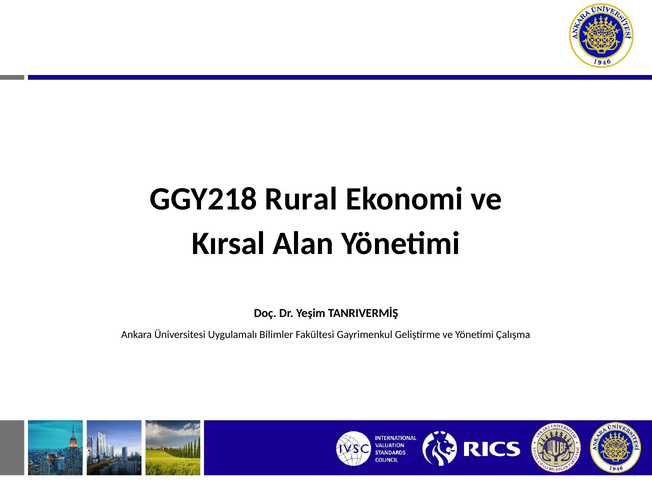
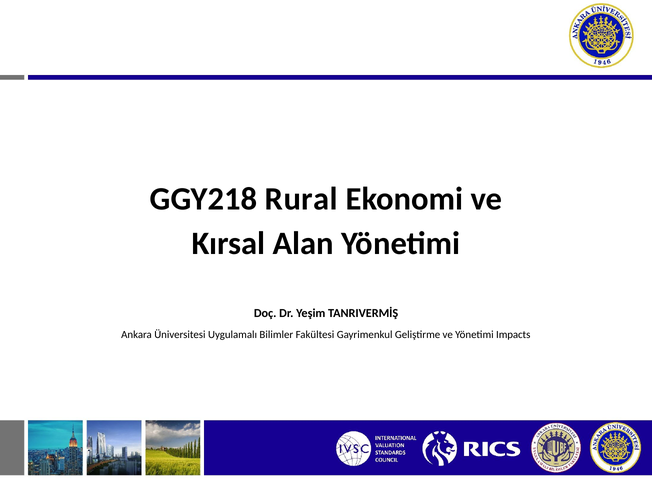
Çalışma: Çalışma -> Impacts (513, 335)
